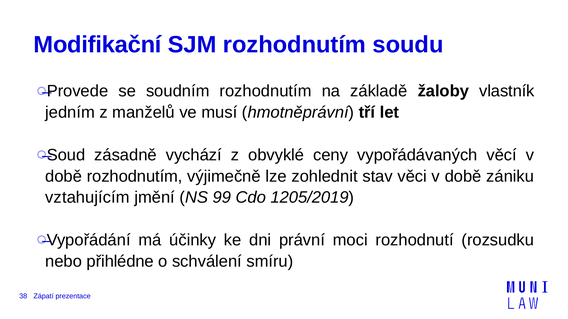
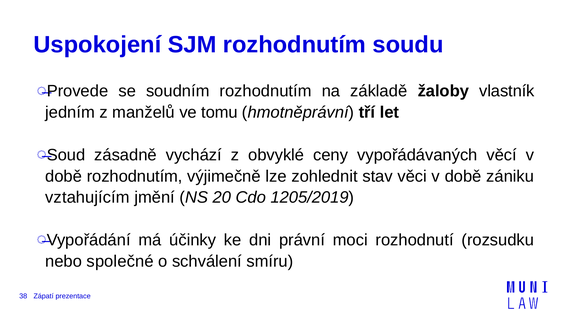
Modifikační: Modifikační -> Uspokojení (97, 45)
musí: musí -> tomu (219, 113)
99: 99 -> 20 (222, 198)
přihlédne: přihlédne -> společné (120, 262)
